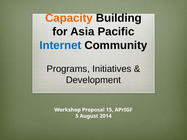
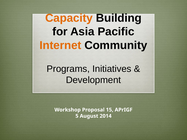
Internet colour: blue -> orange (60, 45)
